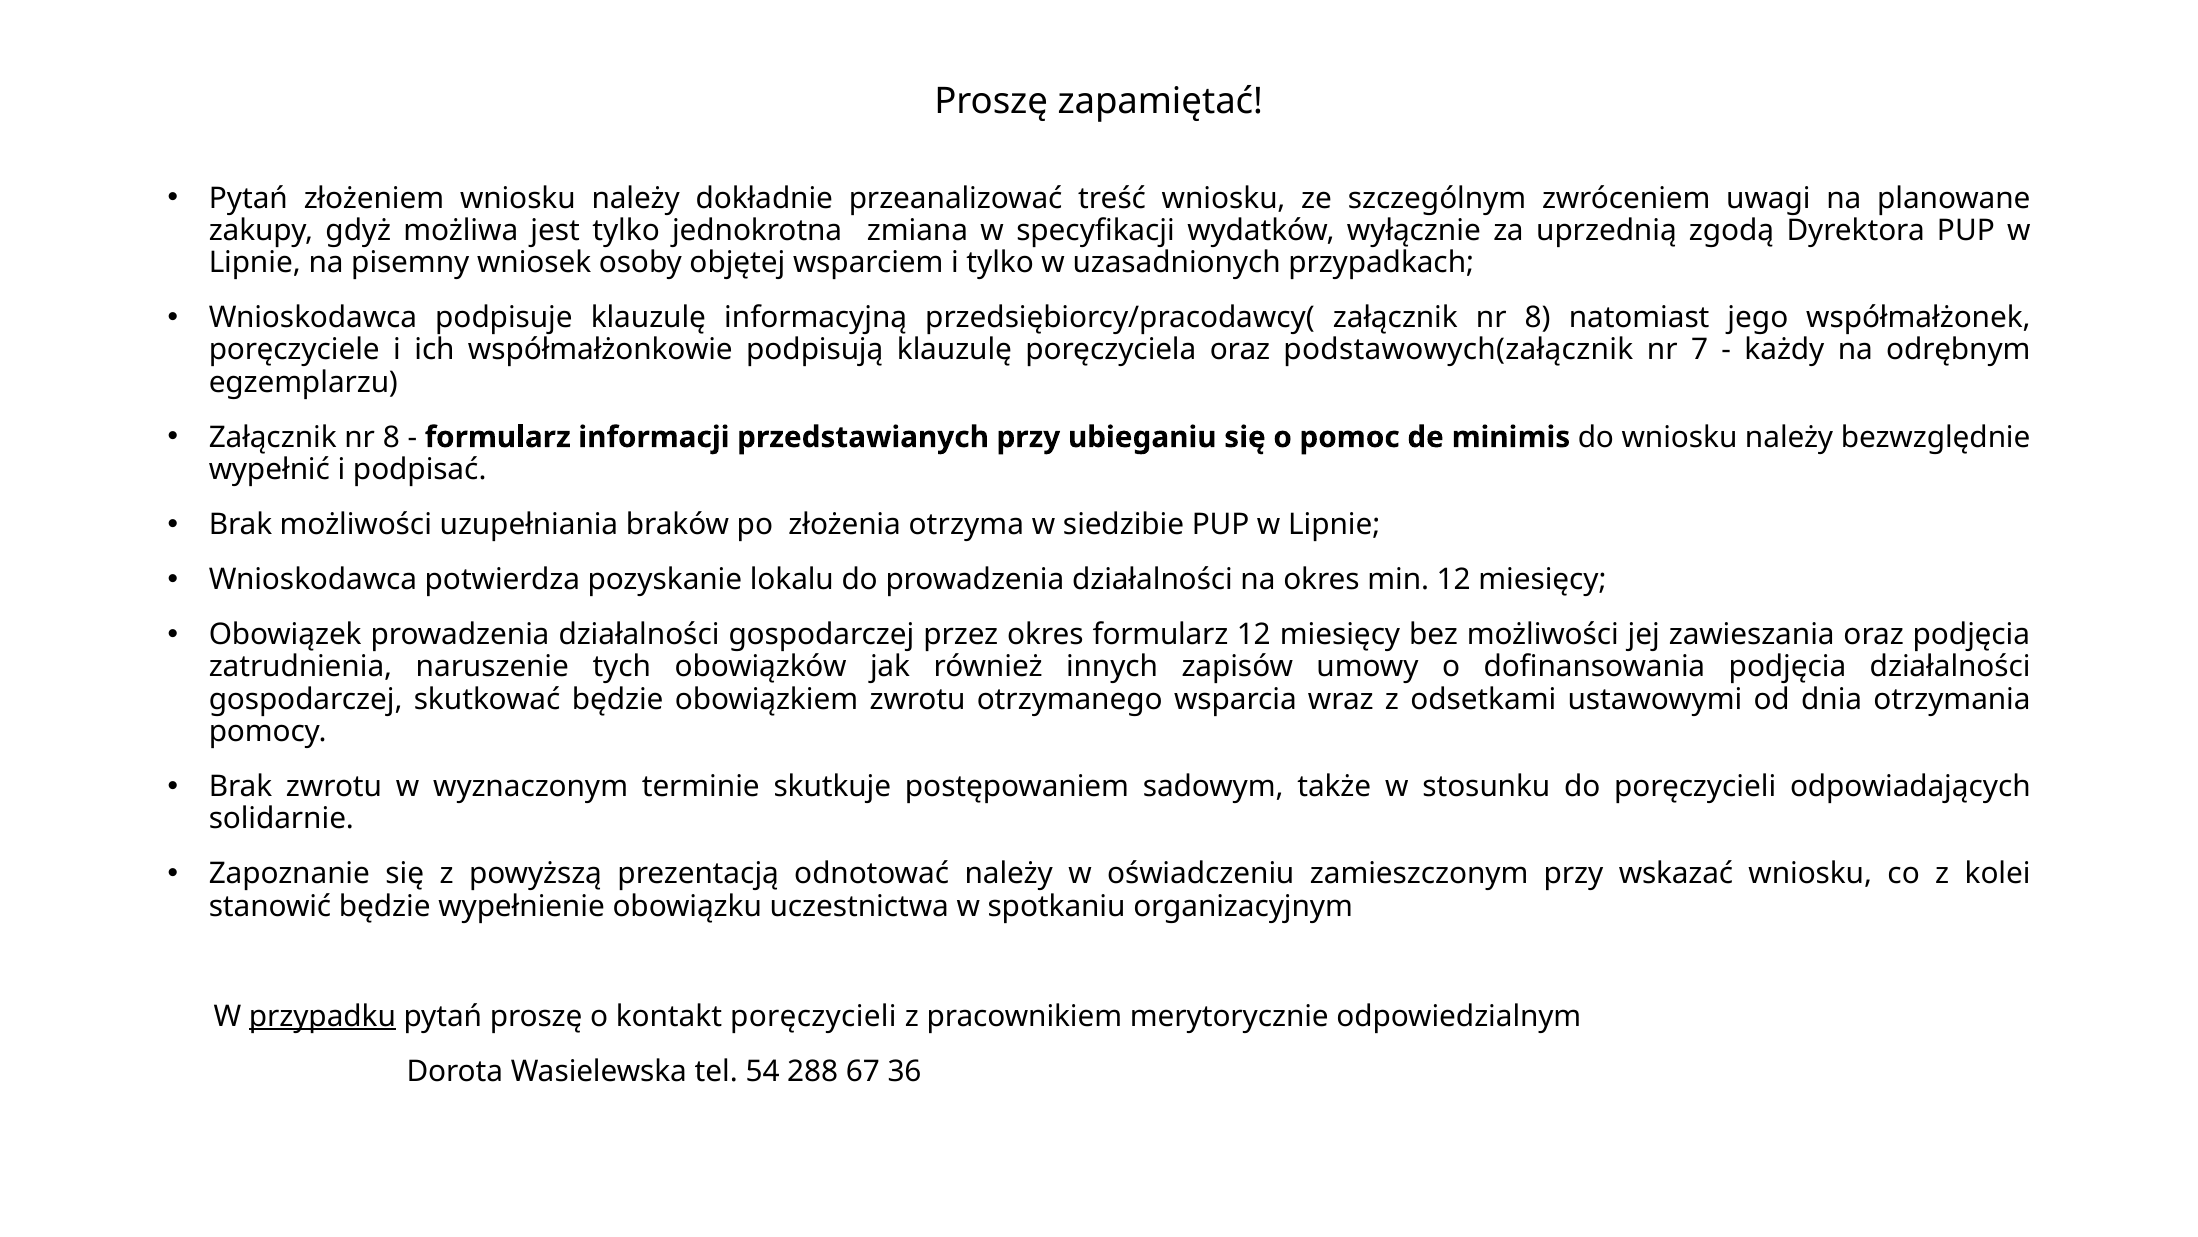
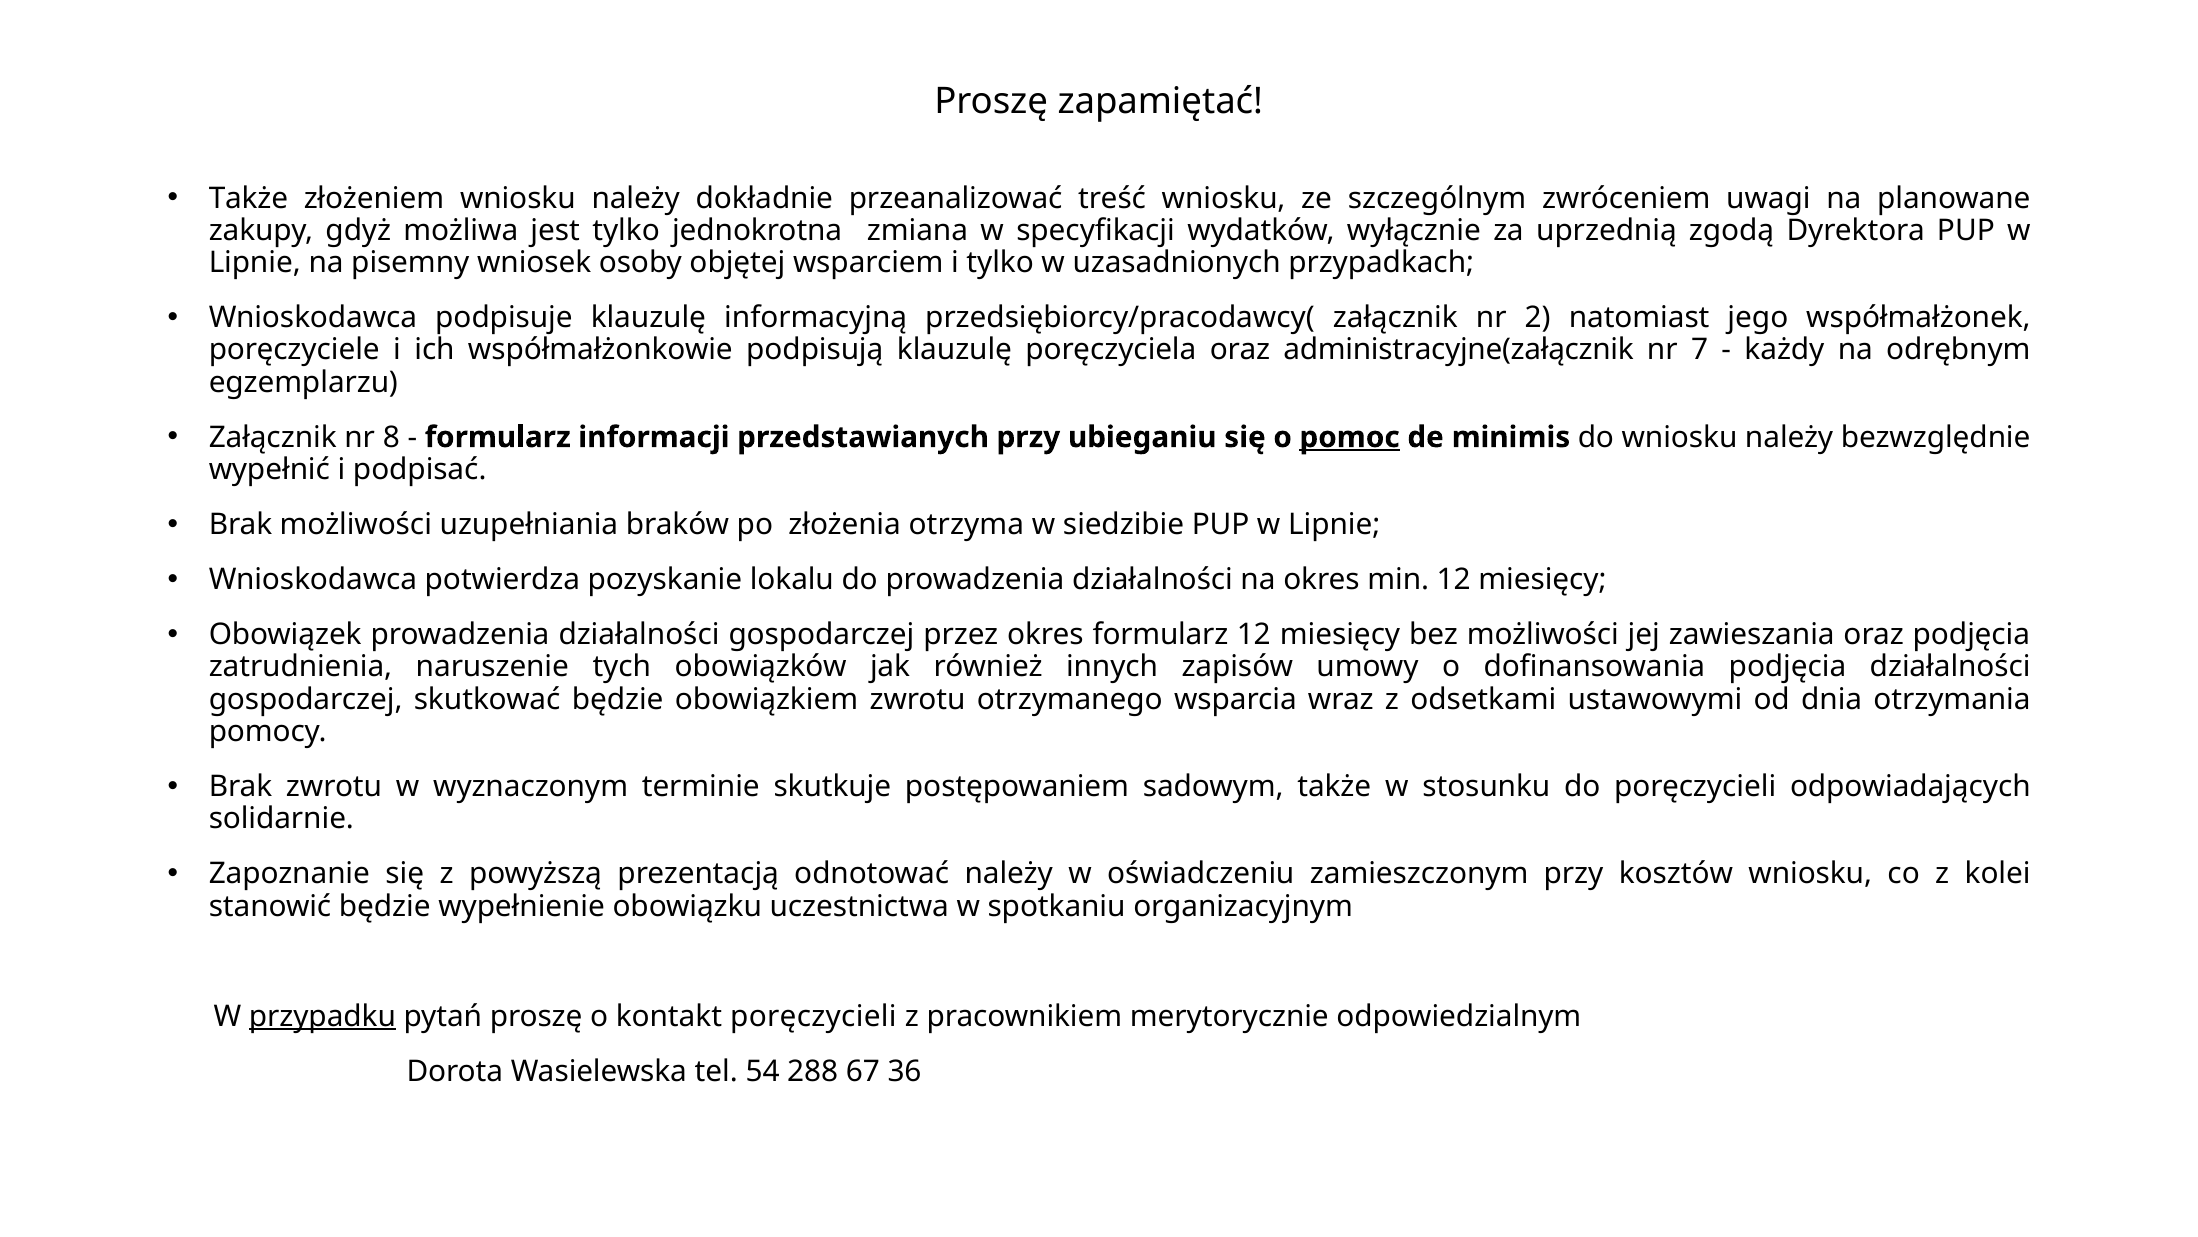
Pytań: Pytań -> Także (248, 198)
przedsiębiorcy/pracodawcy( załącznik nr 8: 8 -> 2 (1538, 318)
podstawowych(załącznik: podstawowych(załącznik -> administracyjne(załącznik (1459, 350)
pomoc underline: none -> present (1350, 437)
wskazać: wskazać -> kosztów (1676, 874)
